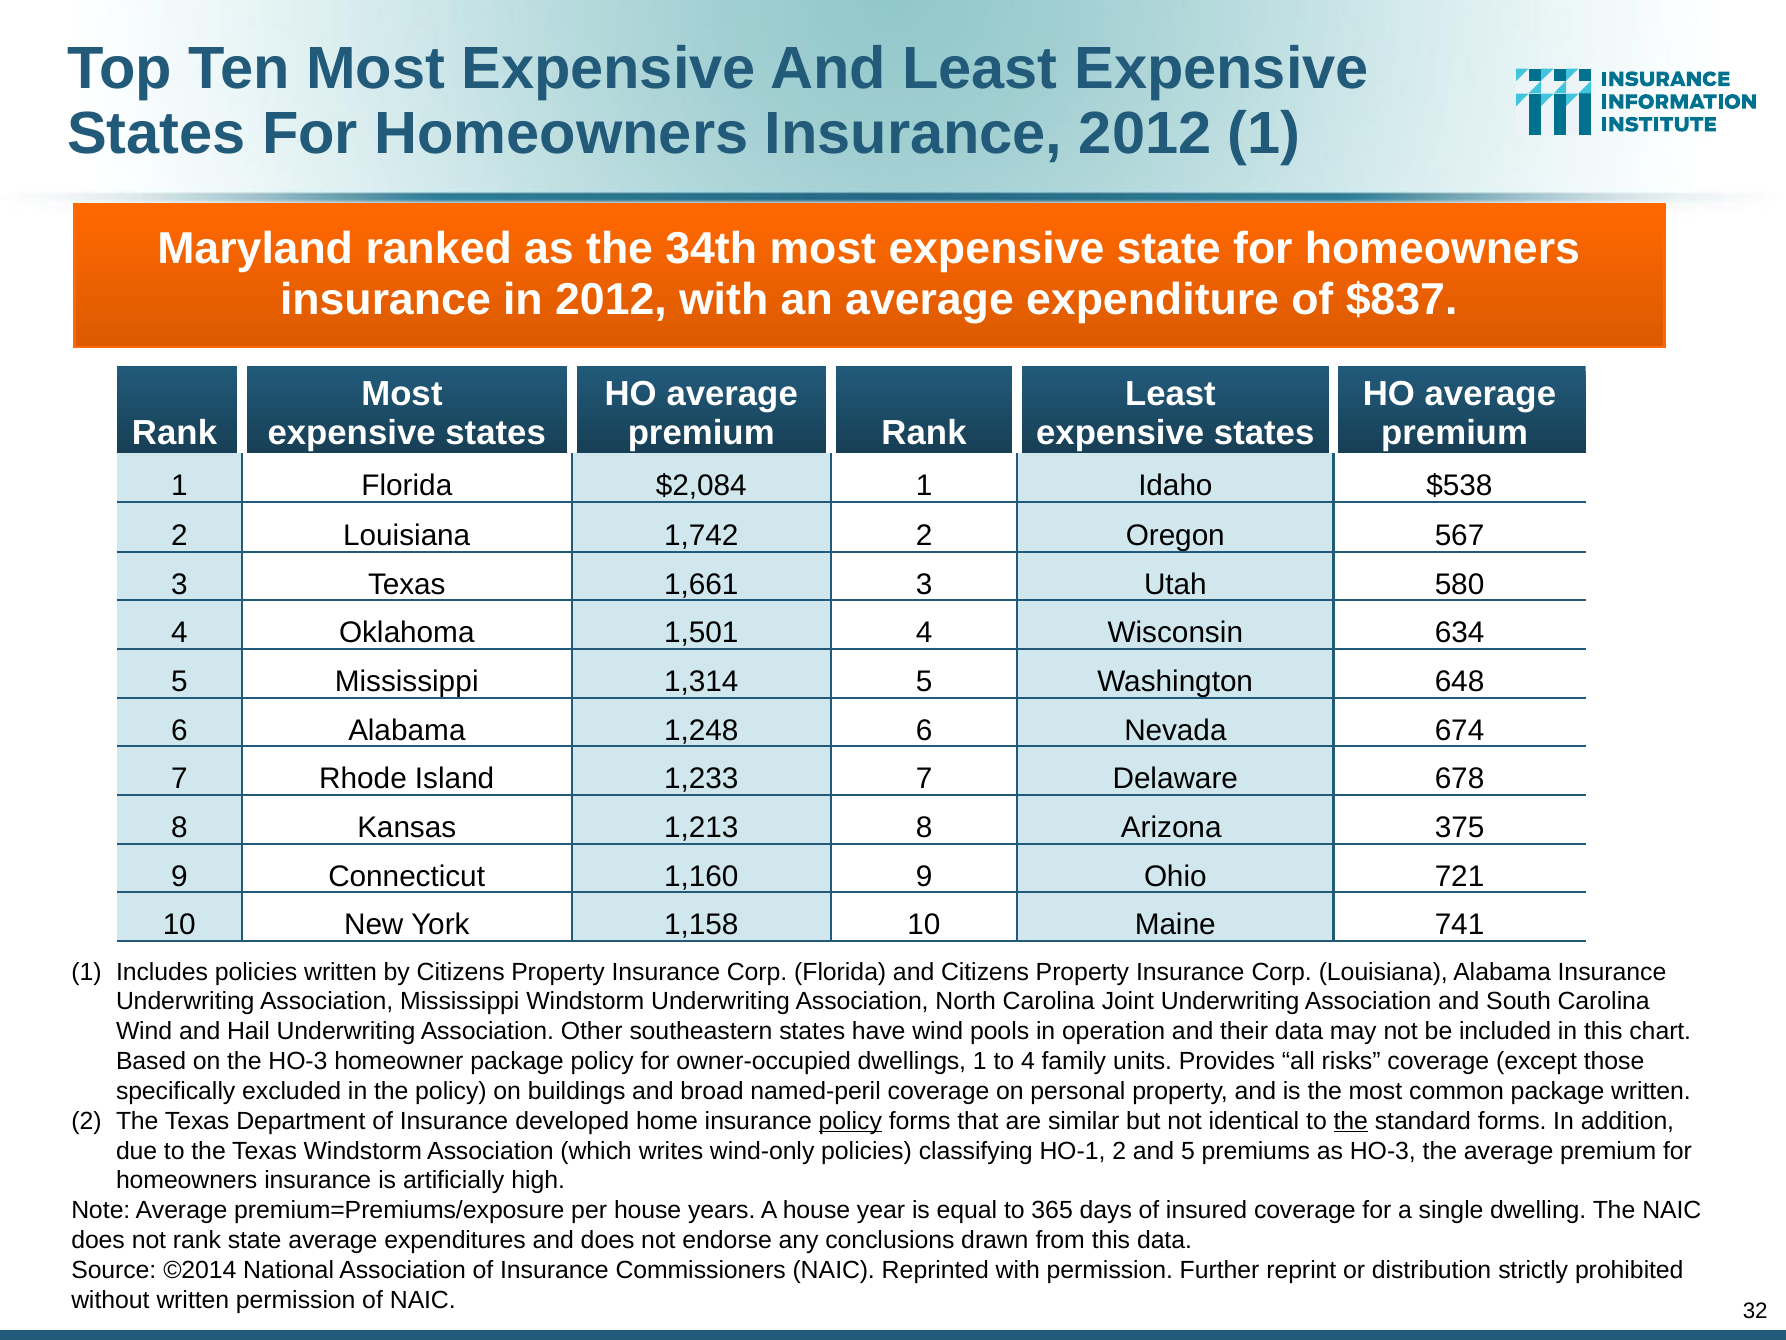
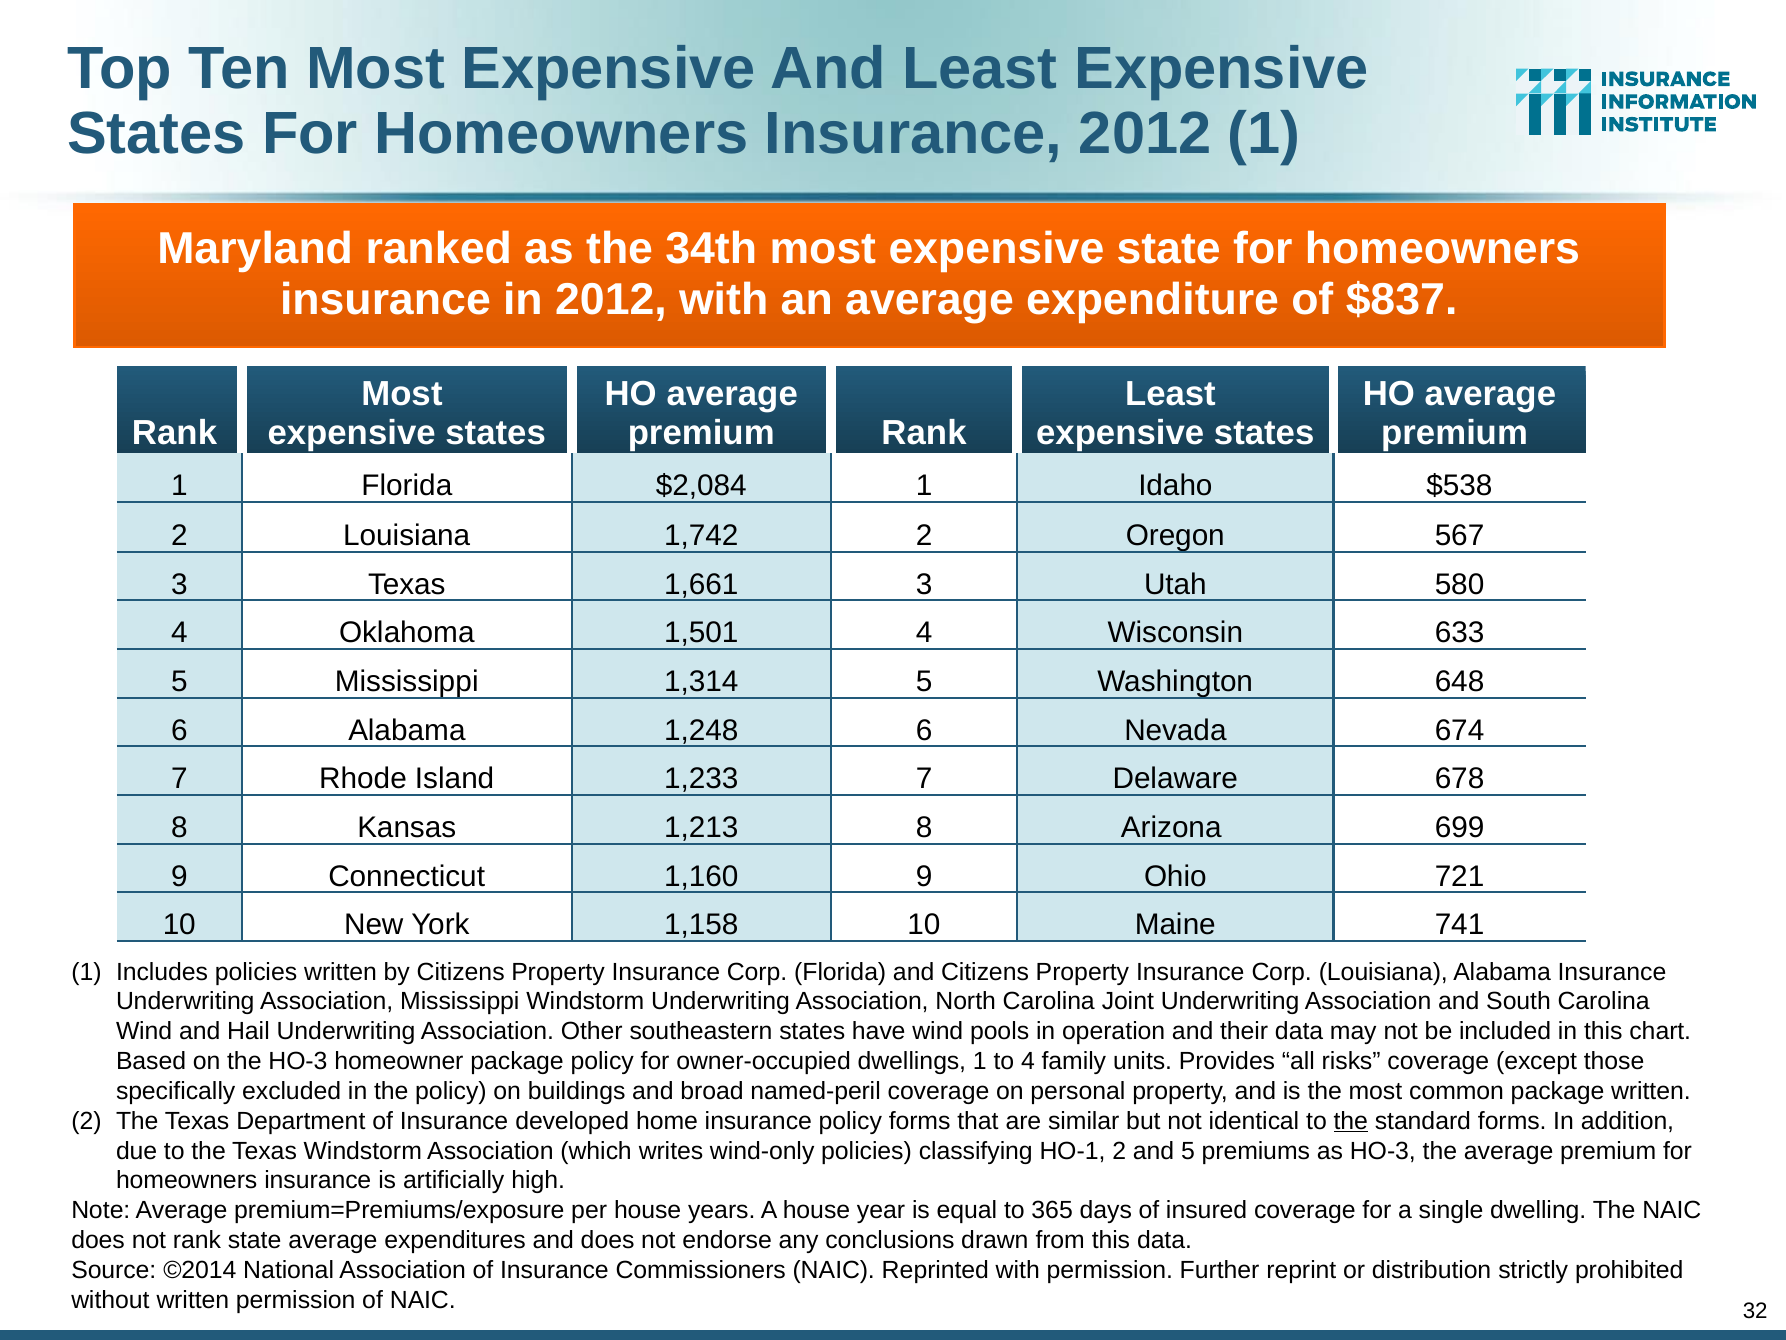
634: 634 -> 633 (1460, 633)
375: 375 -> 699 (1460, 827)
policy underline: present -> none (850, 1121)
